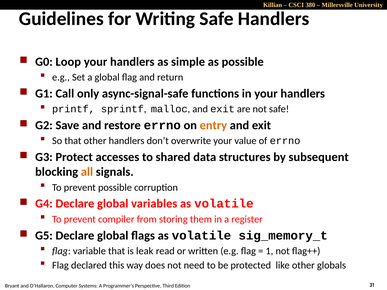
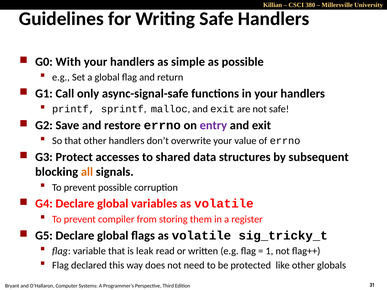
Loop: Loop -> With (68, 62)
entry colour: orange -> purple (213, 125)
sig_memory_t: sig_memory_t -> sig_tricky_t (283, 236)
